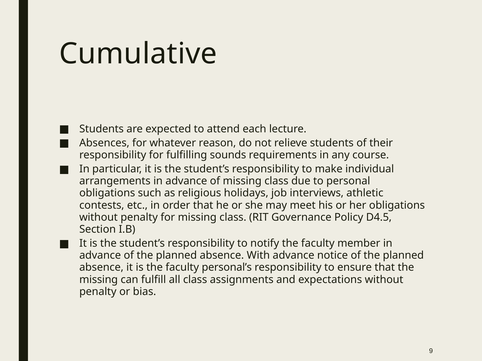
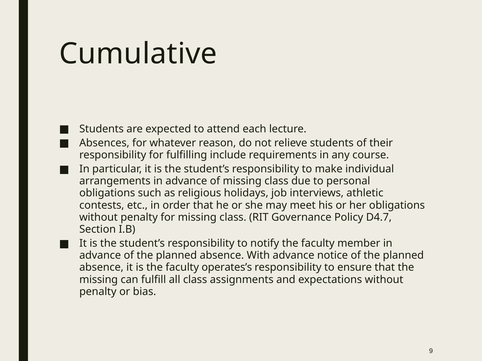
sounds: sounds -> include (228, 155)
D4.5: D4.5 -> D4.7 (379, 218)
personal’s: personal’s -> operates’s (227, 268)
